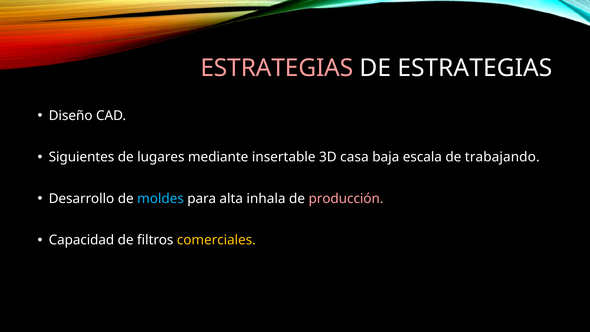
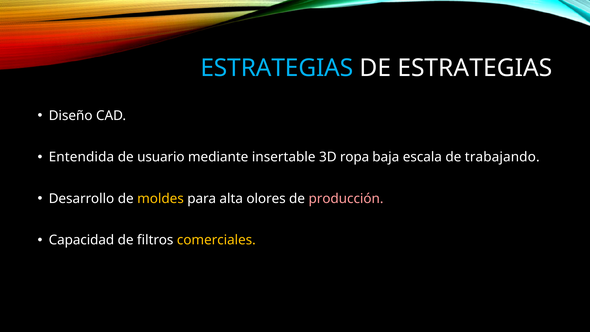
ESTRATEGIAS colour: pink -> light blue (277, 68)
Siguientes: Siguientes -> Entendida (81, 157)
lugares: lugares -> usuario (161, 157)
casa: casa -> ropa (355, 157)
moldes colour: light blue -> yellow (160, 199)
inhala: inhala -> olores (266, 199)
